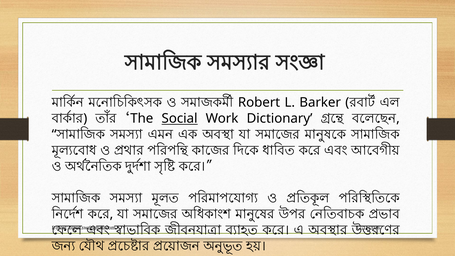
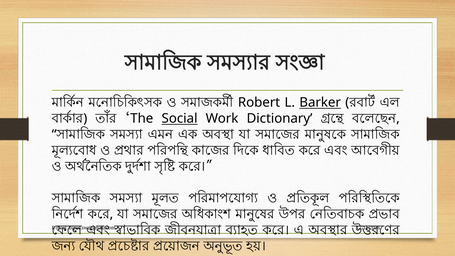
Barker underline: none -> present (320, 103)
